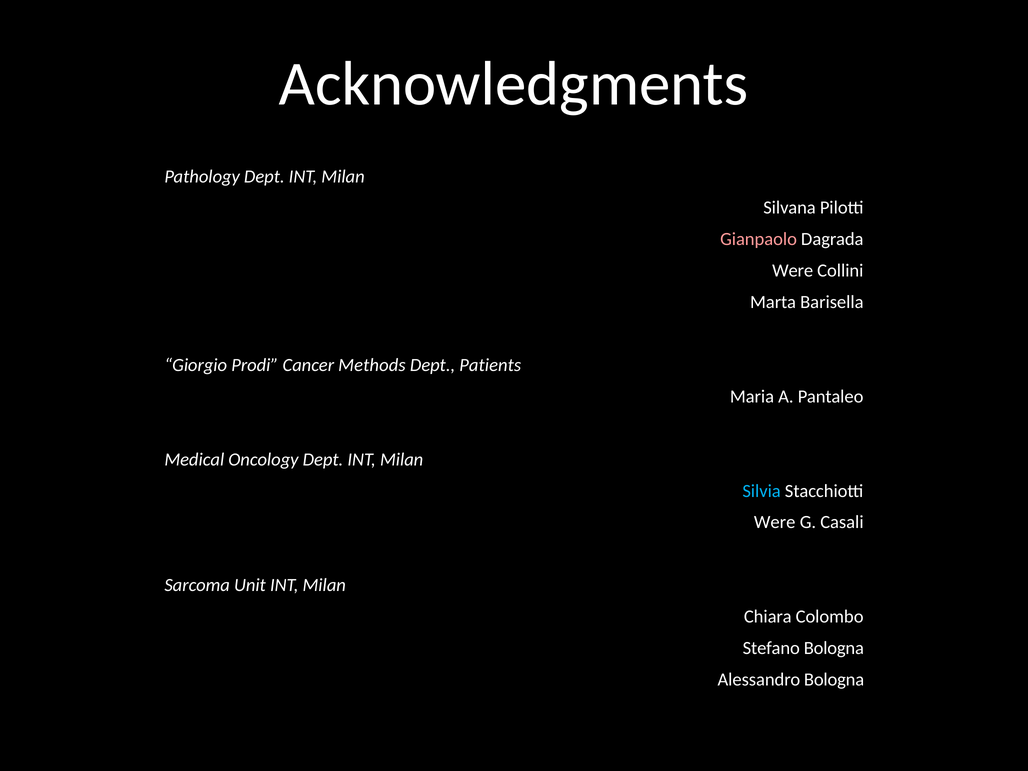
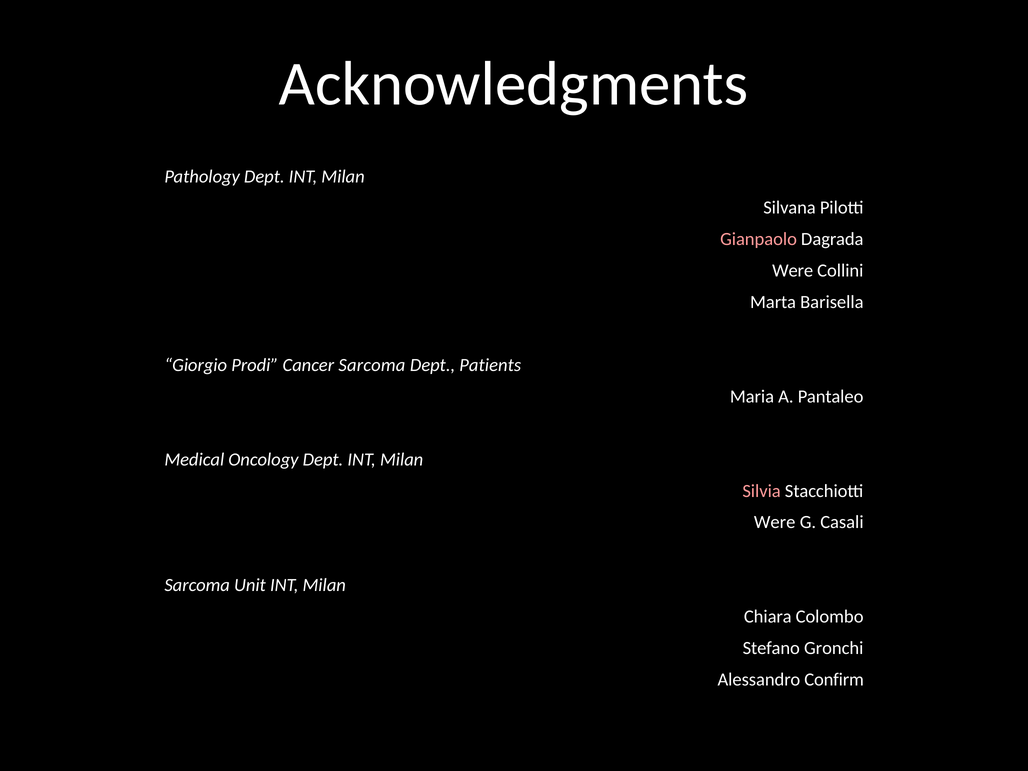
Cancer Methods: Methods -> Sarcoma (372, 365)
Silvia colour: light blue -> pink (762, 491)
Stefano Bologna: Bologna -> Gronchi (834, 648)
Alessandro Bologna: Bologna -> Confirm (834, 680)
